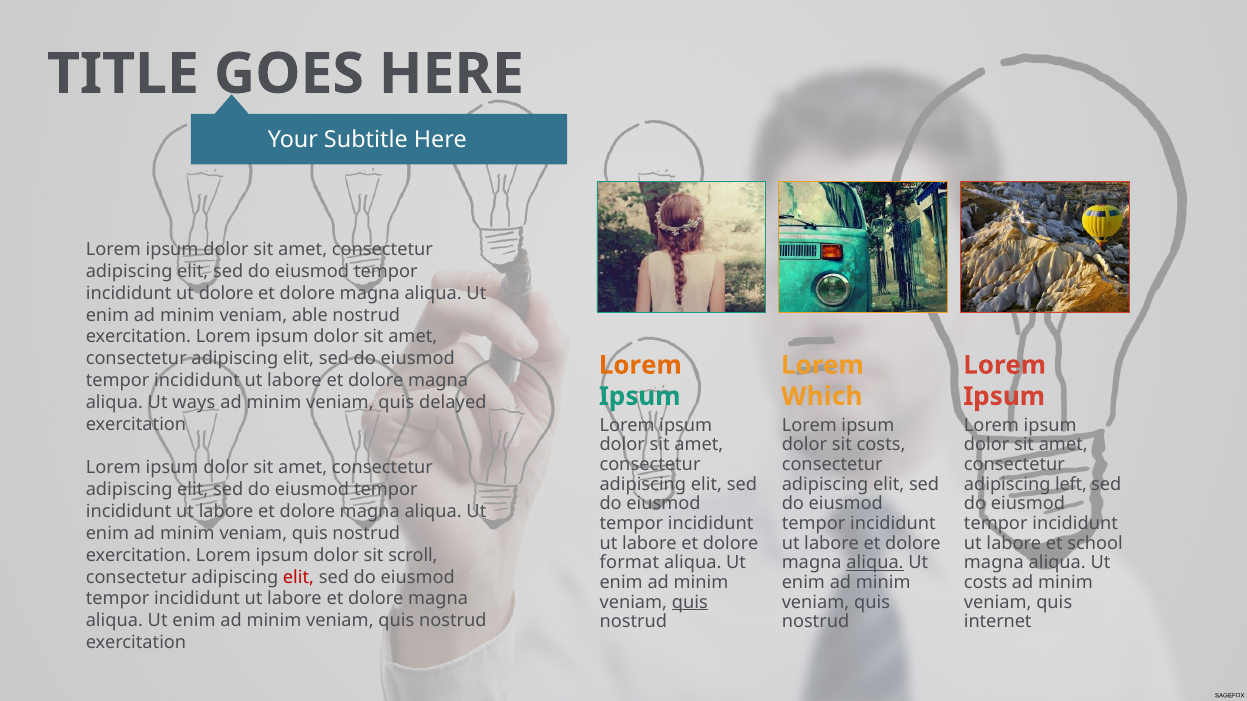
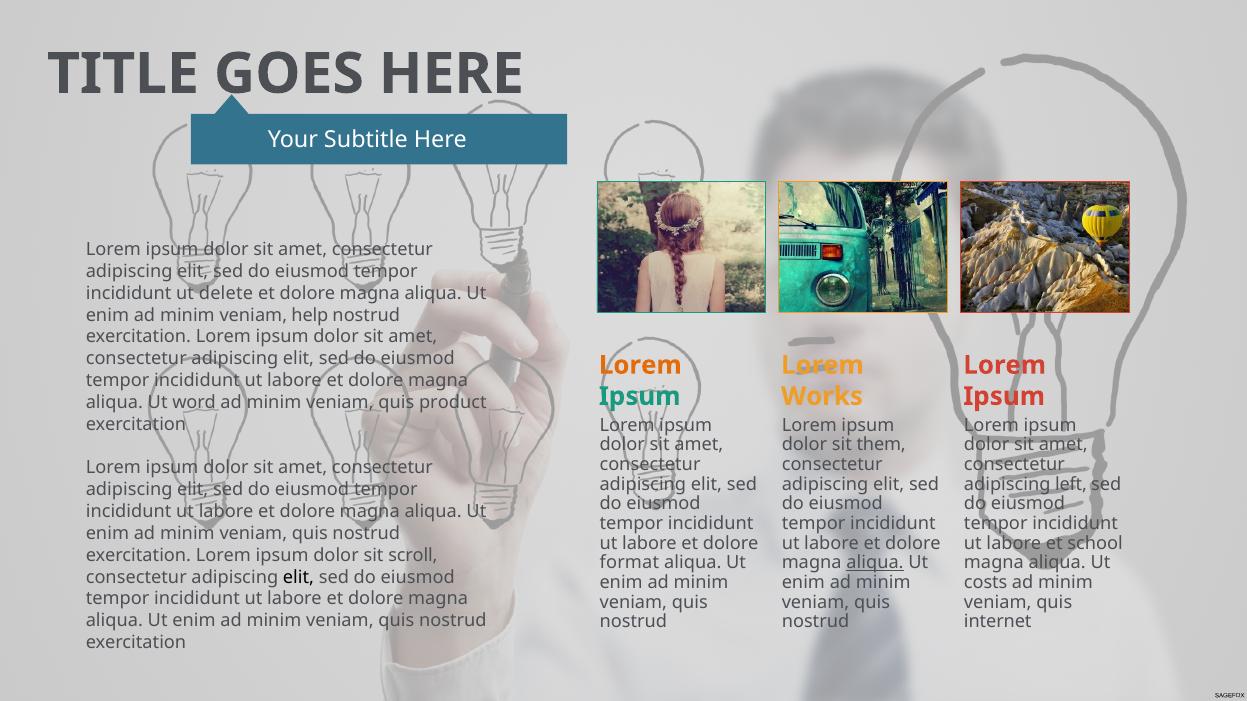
ut dolore: dolore -> delete (226, 294)
able: able -> help (310, 315)
Which: Which -> Works (822, 397)
ways: ways -> word (194, 403)
delayed: delayed -> product (453, 403)
sit costs: costs -> them (881, 445)
elit colour: red -> black (298, 577)
quis underline: present -> none (690, 602)
